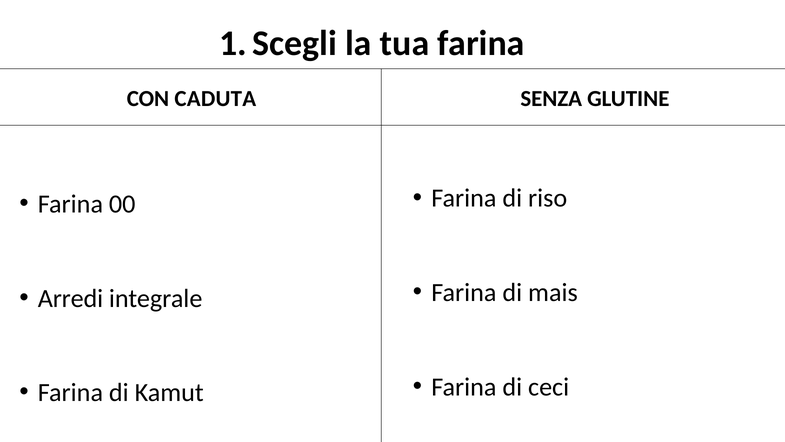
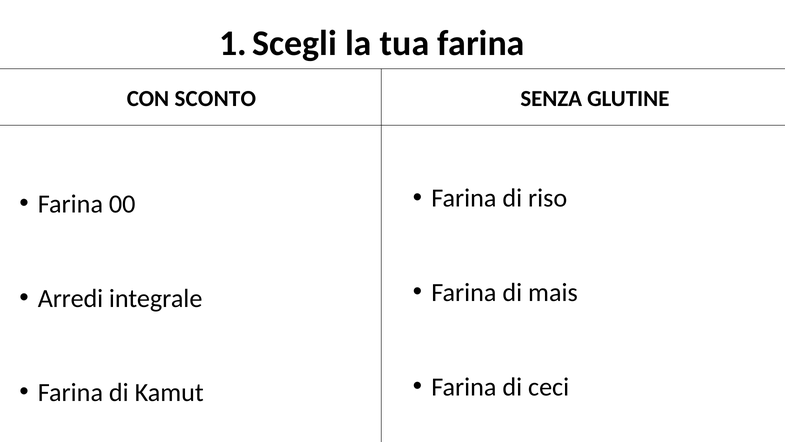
CADUTA: CADUTA -> SCONTO (215, 98)
